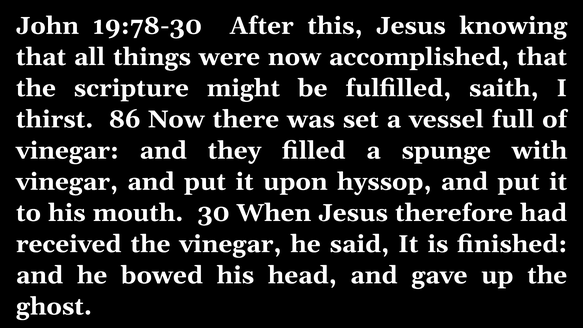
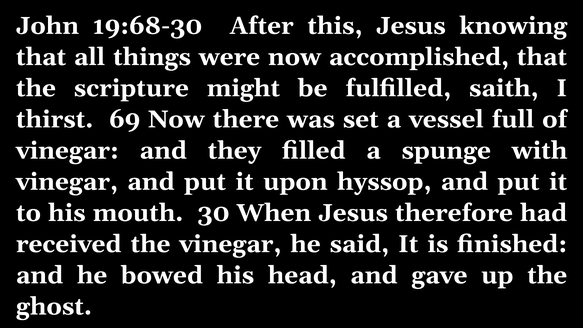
19:78-30: 19:78-30 -> 19:68-30 (148, 26)
86: 86 -> 69 (125, 119)
